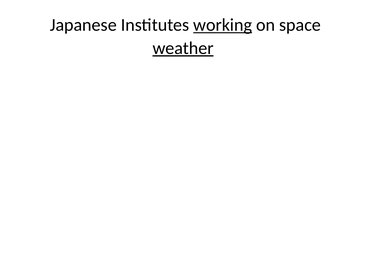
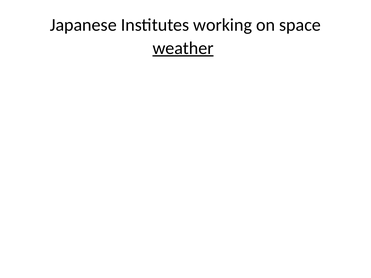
working underline: present -> none (223, 25)
